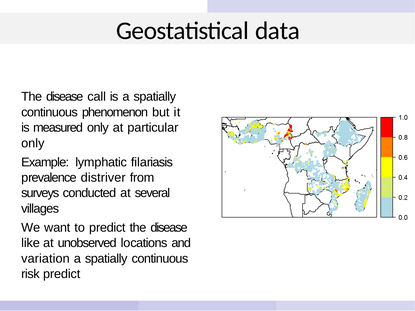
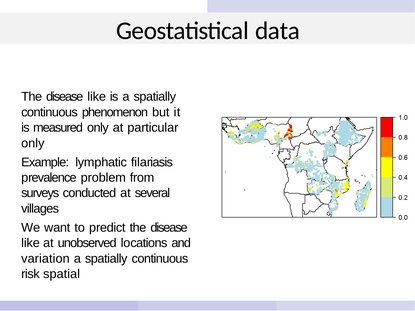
call: call -> like (97, 97)
distriver: distriver -> problem (103, 178)
risk predict: predict -> spatial (62, 274)
